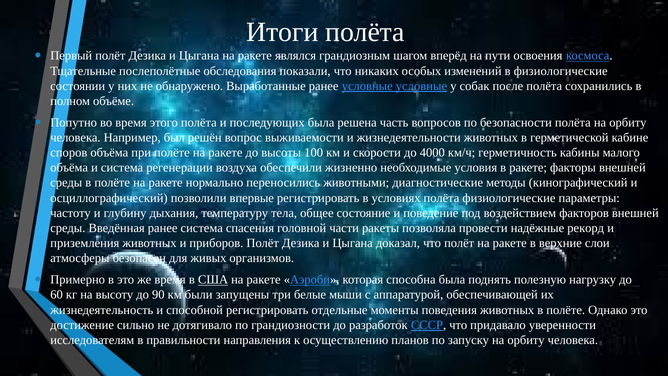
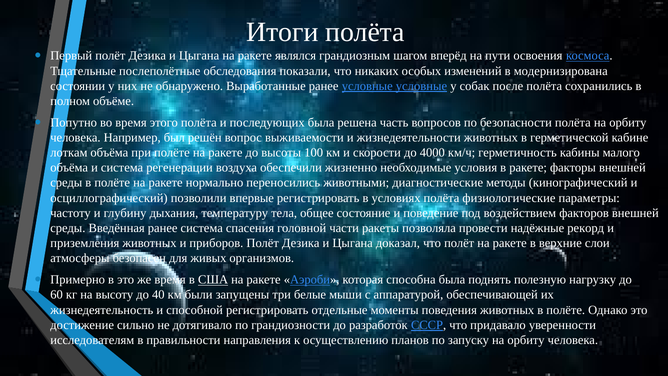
в физиологические: физиологические -> модернизирована (561, 71)
споров: споров -> лоткам (69, 153)
90: 90 -> 40 (158, 295)
